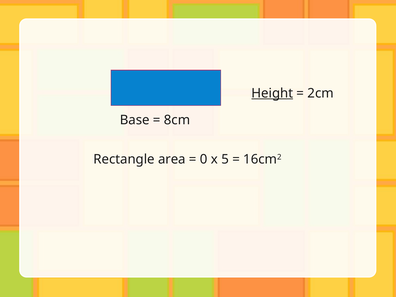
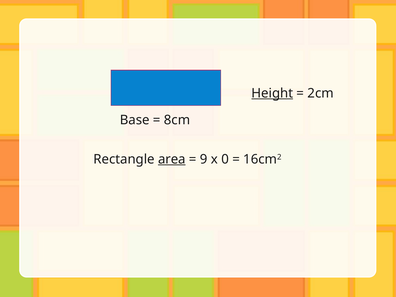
area underline: none -> present (172, 159)
0: 0 -> 9 (204, 159)
5: 5 -> 0 (225, 159)
